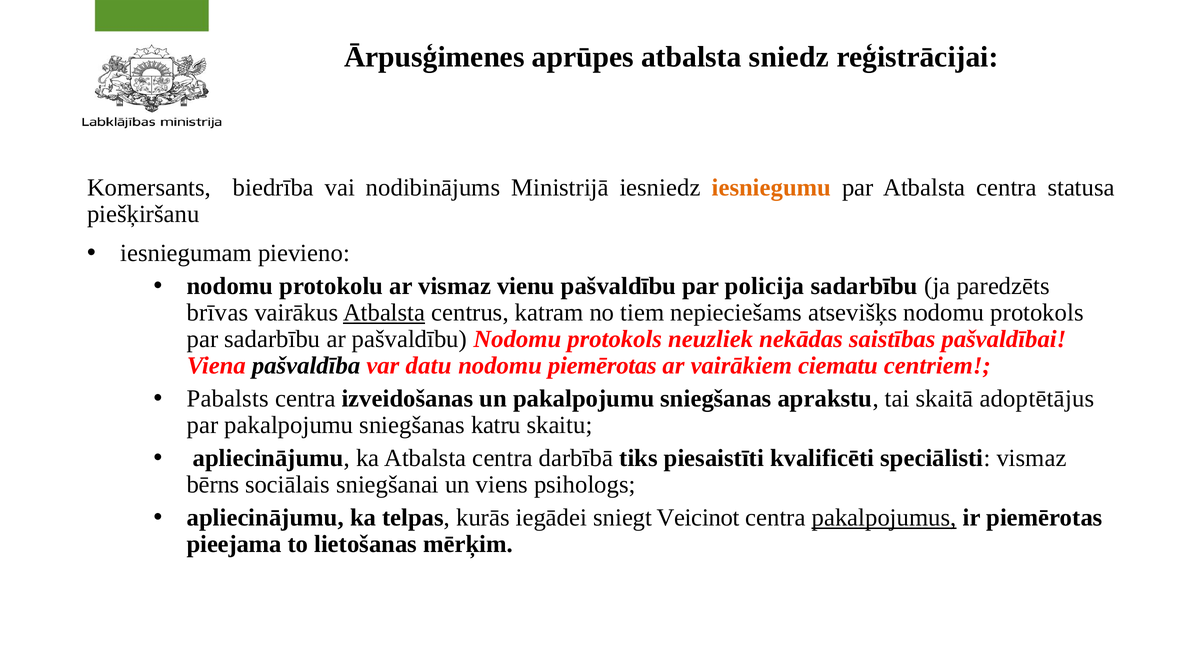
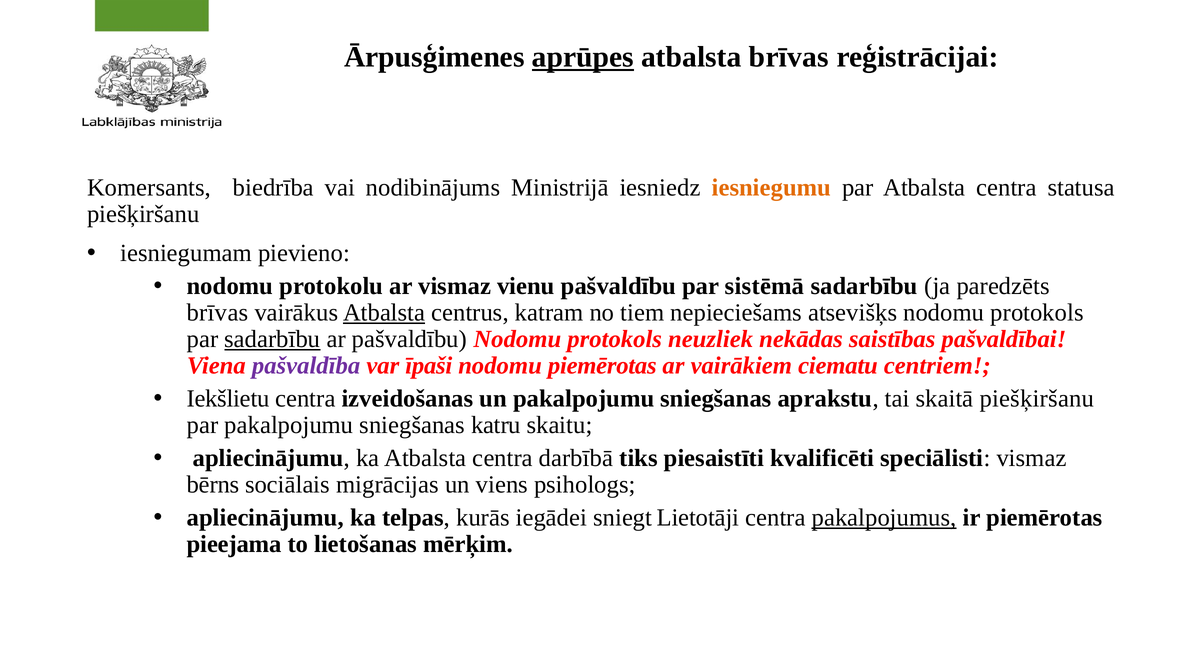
aprūpes underline: none -> present (583, 57)
atbalsta sniedz: sniedz -> brīvas (789, 57)
policija: policija -> sistēmā (765, 286)
sadarbību underline: none -> present (272, 339)
pašvaldība colour: black -> purple (306, 366)
datu: datu -> īpaši (429, 366)
Pabalsts: Pabalsts -> Iekšlietu (228, 399)
skaitā adoptētājus: adoptētājus -> piešķiršanu (1037, 399)
sniegšanai: sniegšanai -> migrācijas (387, 485)
Veicinot: Veicinot -> Lietotāji (698, 518)
